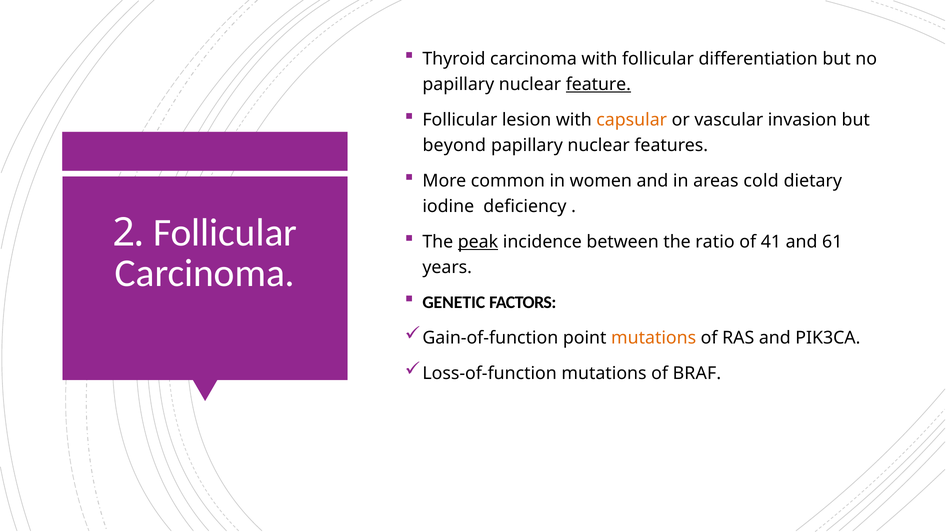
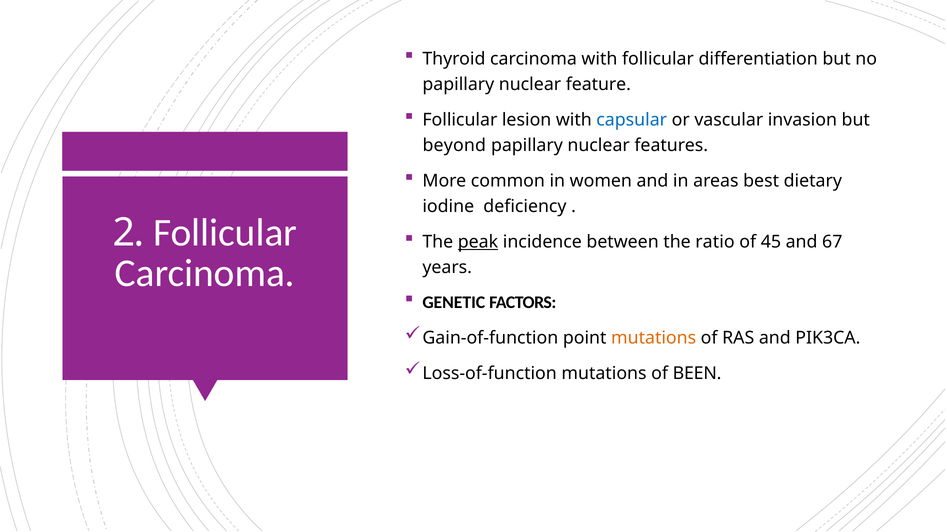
feature underline: present -> none (598, 85)
capsular colour: orange -> blue (632, 120)
cold: cold -> best (761, 181)
41: 41 -> 45 (771, 242)
61: 61 -> 67 (832, 242)
BRAF: BRAF -> BEEN (697, 374)
